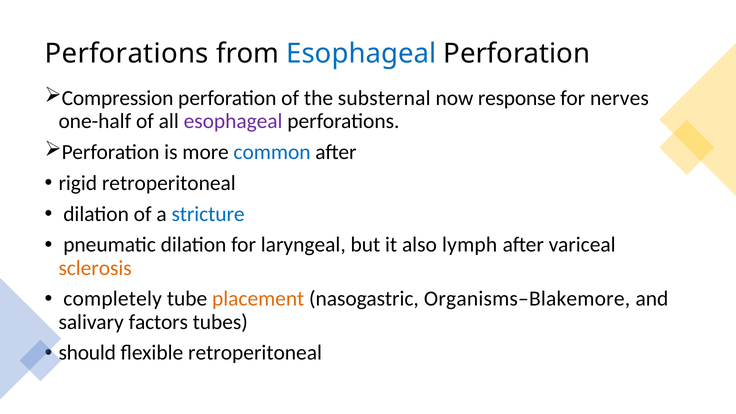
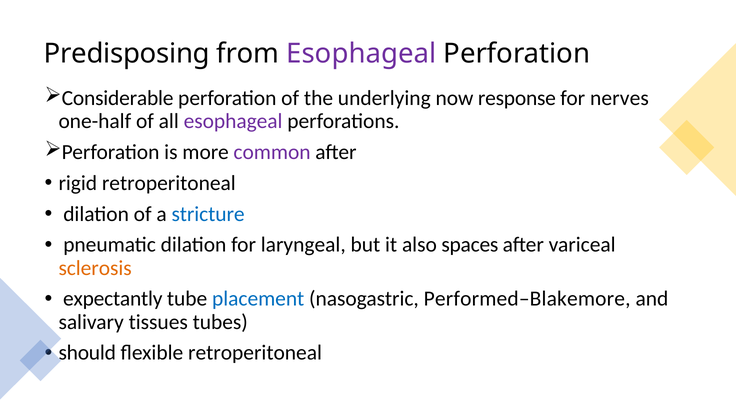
Perforations: Perforations -> Predisposing (127, 54)
Esophageal colour: blue -> purple (361, 54)
Compression: Compression -> Considerable (118, 98)
substernal: substernal -> underlying (384, 98)
common colour: blue -> purple (272, 152)
lymph: lymph -> spaces (470, 245)
completely: completely -> expectantly (113, 299)
placement colour: orange -> blue (258, 299)
Organisms–Blakemore: Organisms–Blakemore -> Performed–Blakemore (527, 299)
factors: factors -> tissues (158, 322)
